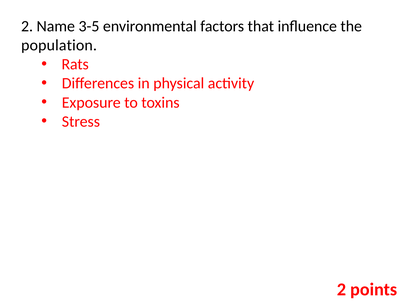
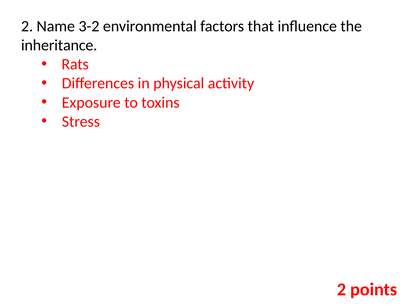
3-5: 3-5 -> 3-2 (89, 26)
population: population -> inheritance (59, 45)
